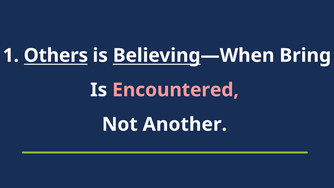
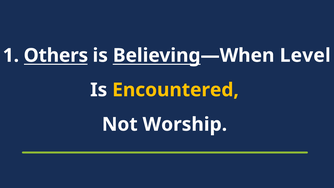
Bring: Bring -> Level (305, 55)
Encountered colour: pink -> yellow (176, 90)
Another: Another -> Worship (185, 124)
